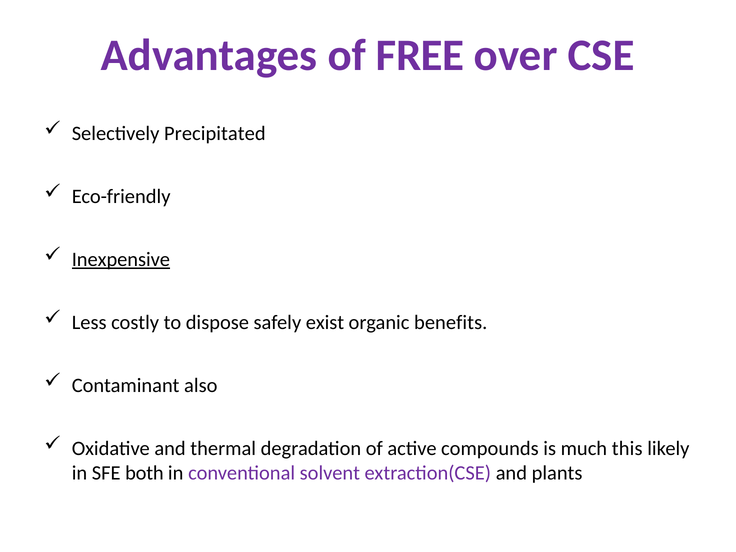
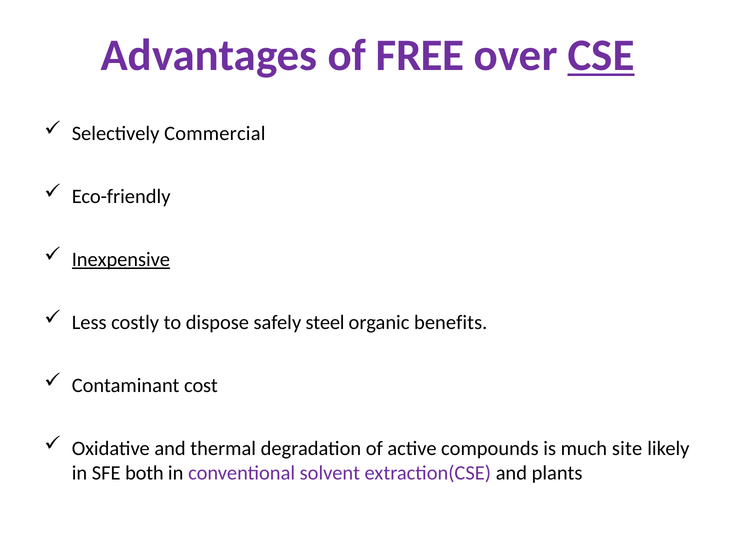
CSE underline: none -> present (601, 55)
Precipitated: Precipitated -> Commercial (215, 133)
exist: exist -> steel (325, 322)
also: also -> cost (201, 385)
this: this -> site (627, 448)
